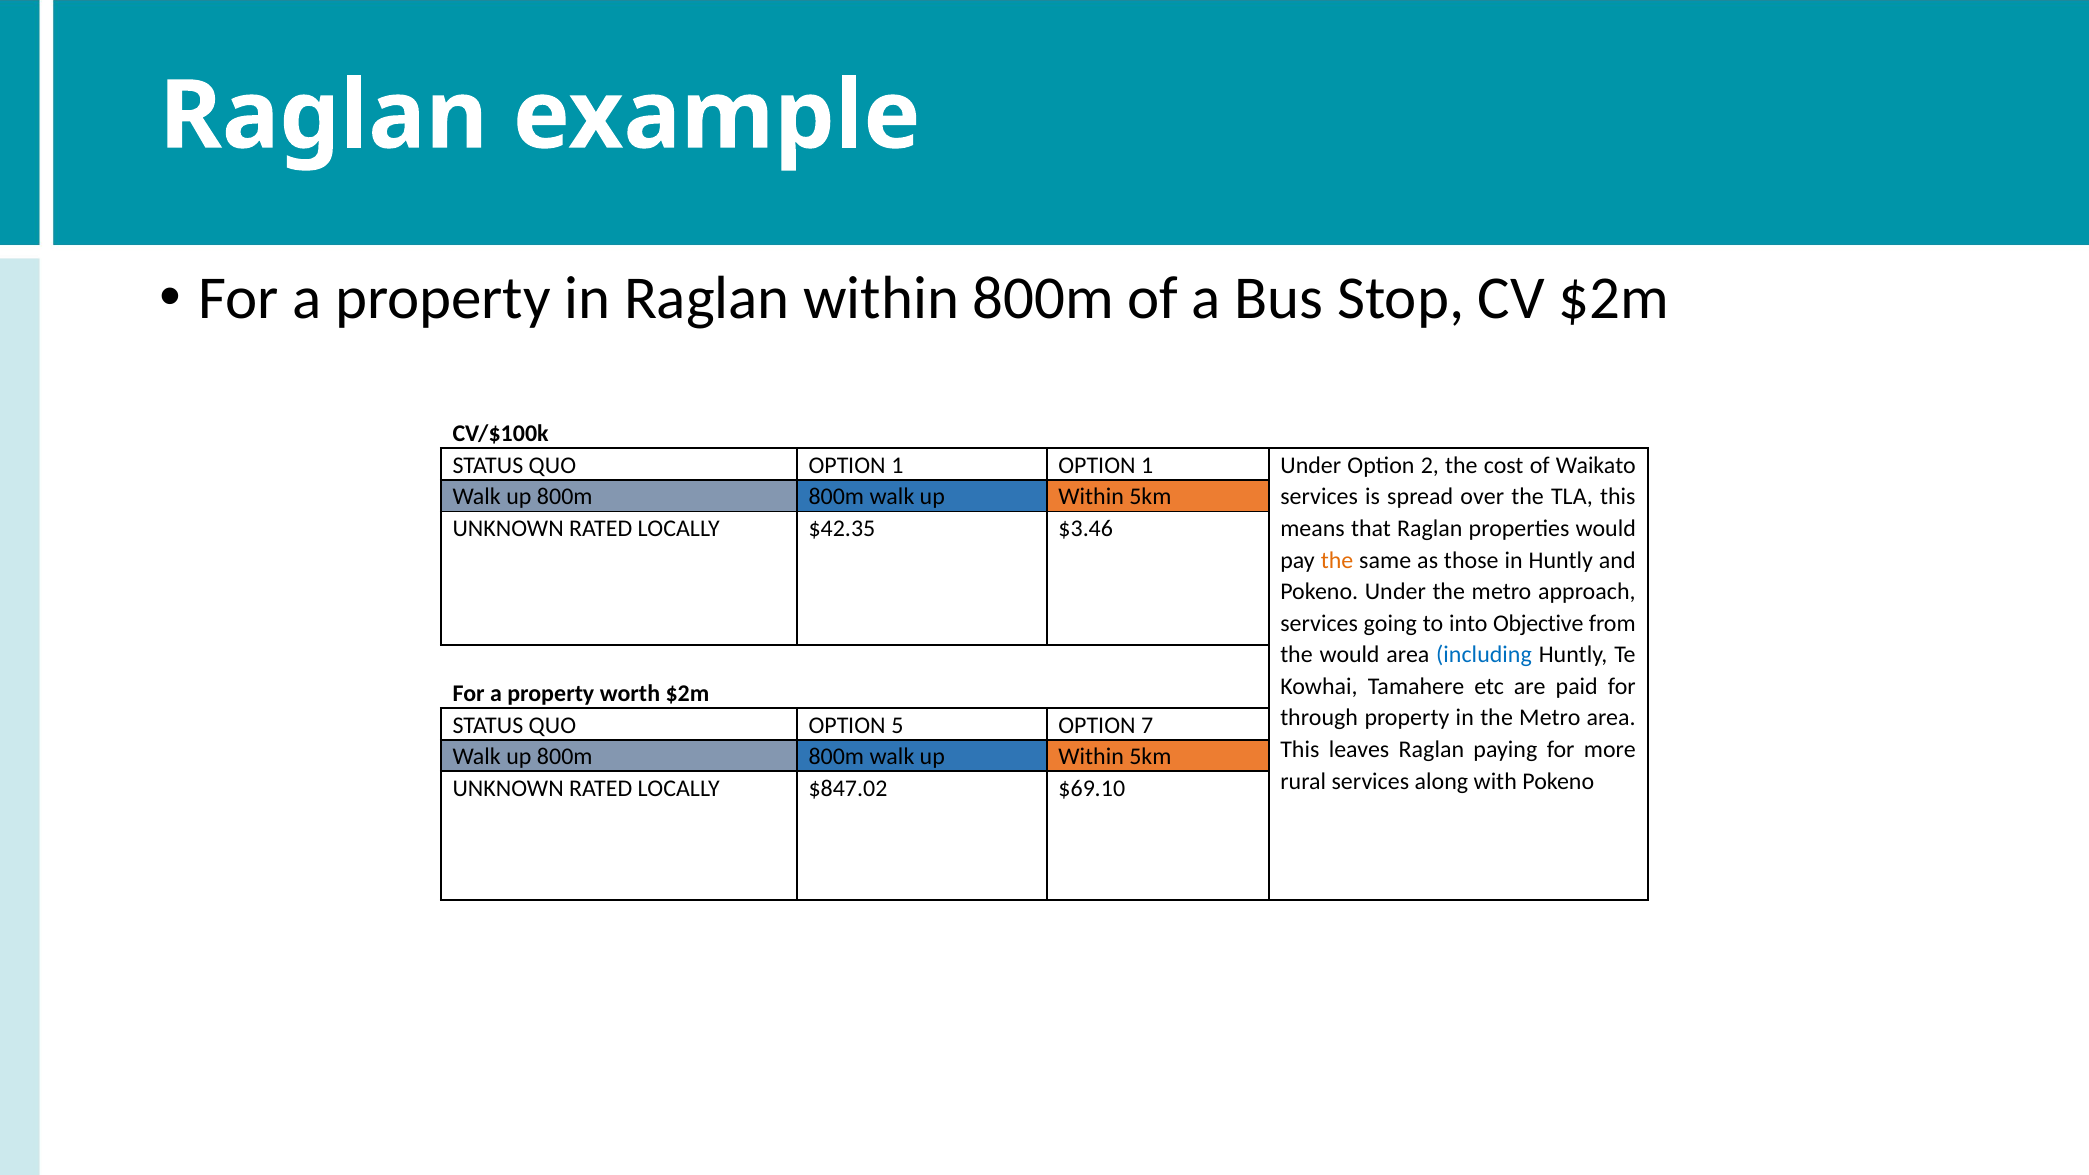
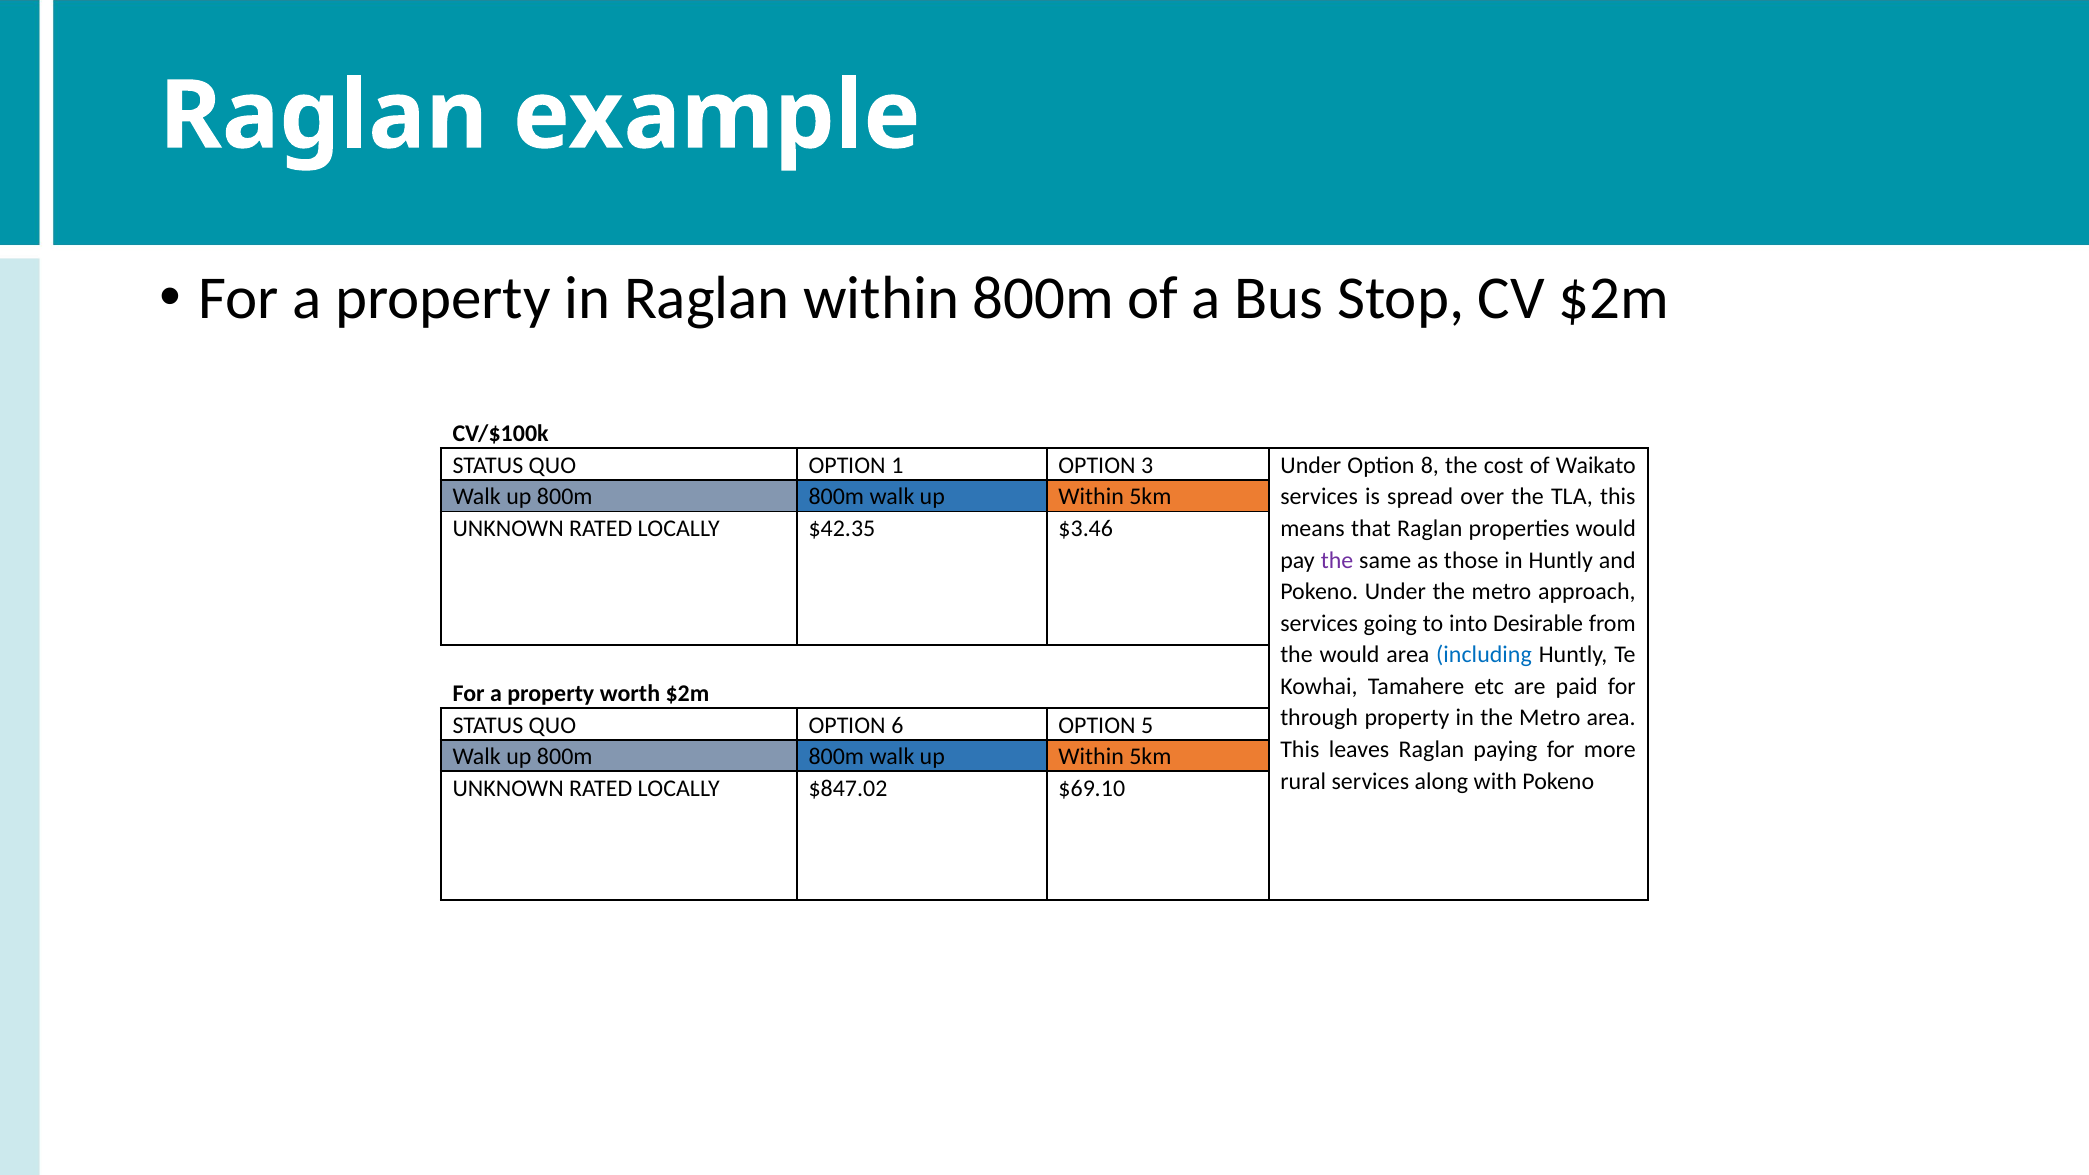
1 OPTION 1: 1 -> 3 (1147, 466)
2: 2 -> 8 (1430, 465)
the colour: orange -> purple (1337, 560)
Objective: Objective -> Desirable (1538, 623)
5: 5 -> 6 (897, 725)
7: 7 -> 5 (1147, 725)
